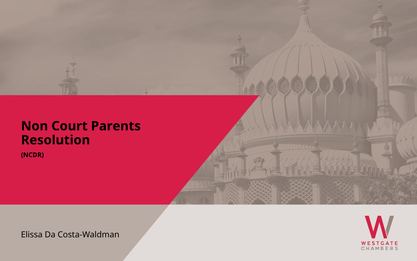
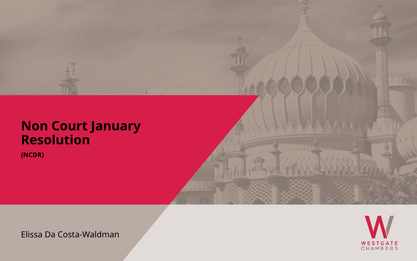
Parents: Parents -> January (116, 126)
